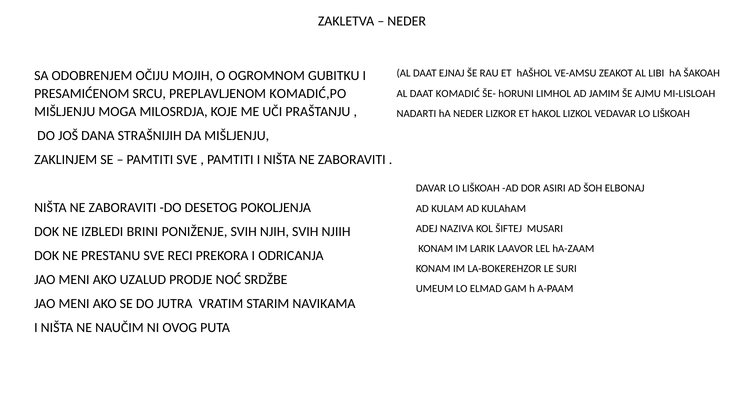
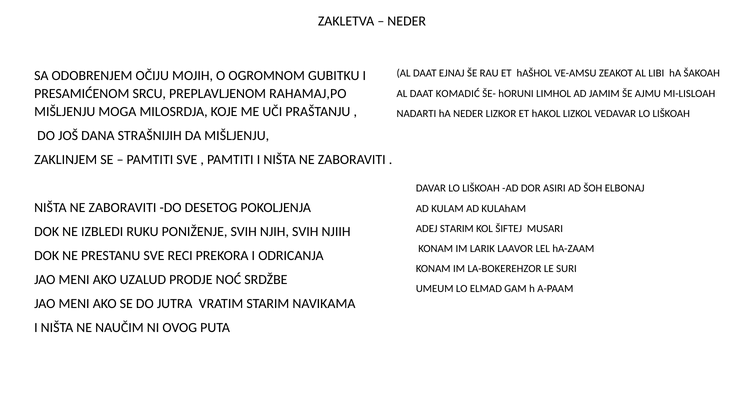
KOMADIĆ,PO: KOMADIĆ,PO -> RAHAMAJ,PO (308, 94)
ADEJ NAZIVA: NAZIVA -> STARIM (457, 228)
BRINI: BRINI -> RUKU (143, 231)
